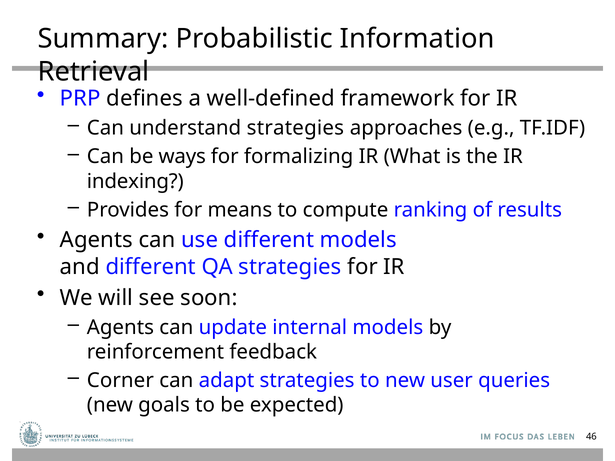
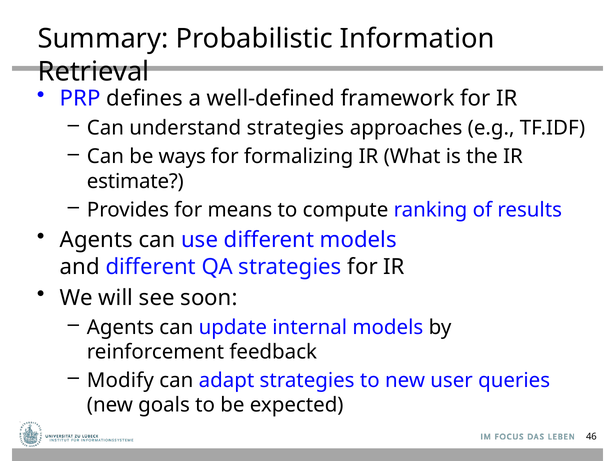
indexing: indexing -> estimate (135, 181)
Corner: Corner -> Modify (120, 381)
